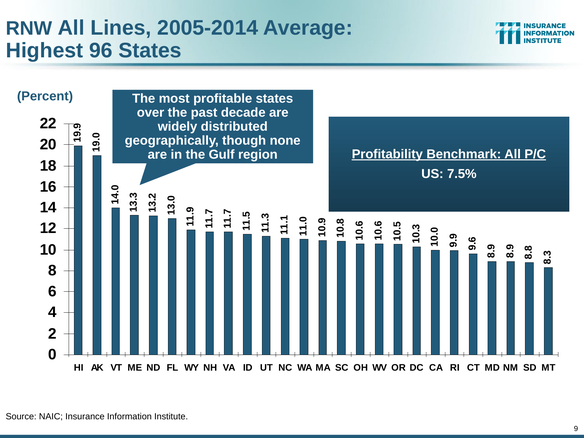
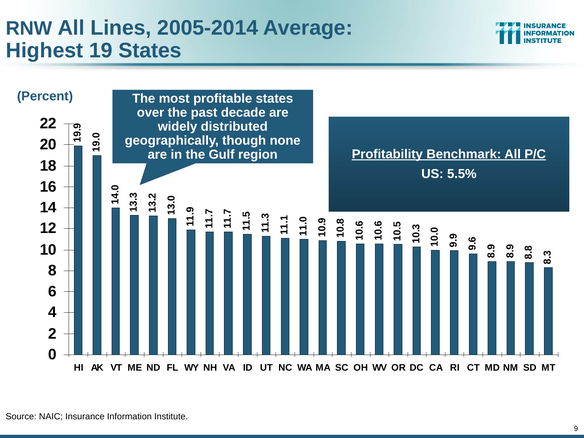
96: 96 -> 19 (101, 51)
7.5%: 7.5% -> 5.5% (462, 174)
